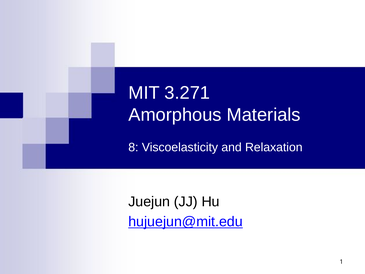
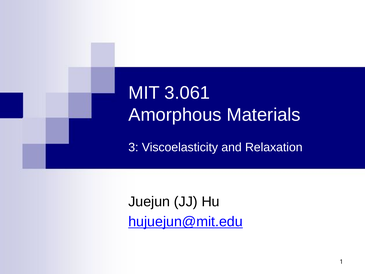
3.271: 3.271 -> 3.061 (187, 93)
8: 8 -> 3 (133, 147)
